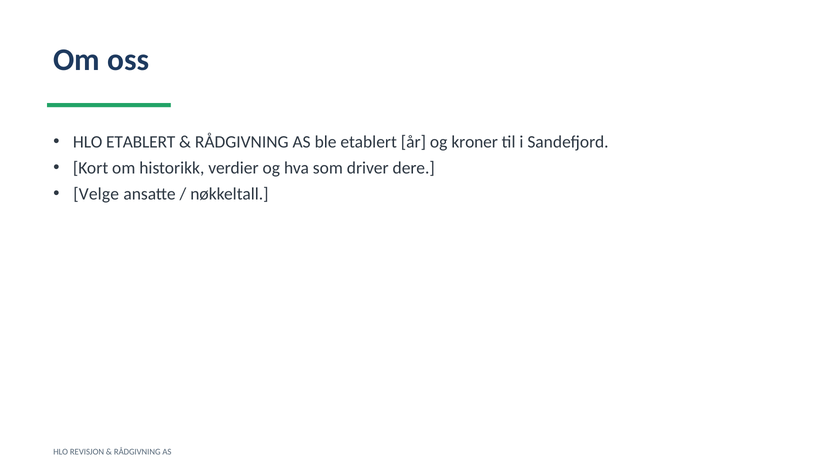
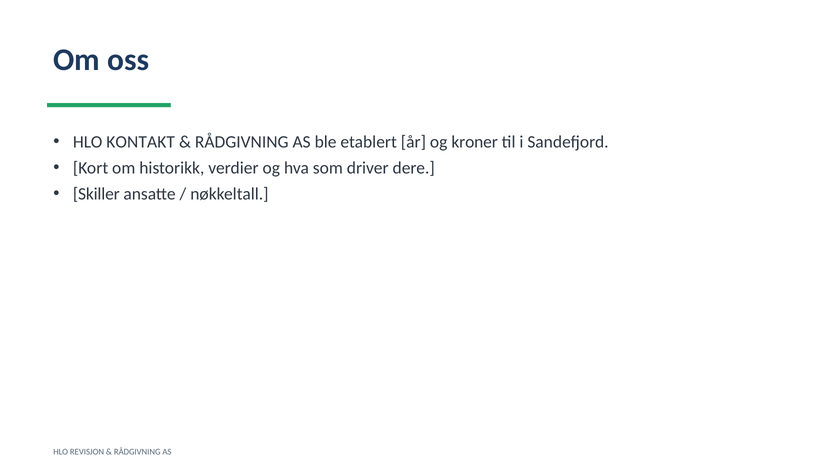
HLO ETABLERT: ETABLERT -> KONTAKT (141, 142)
Velge: Velge -> Skiller (96, 194)
